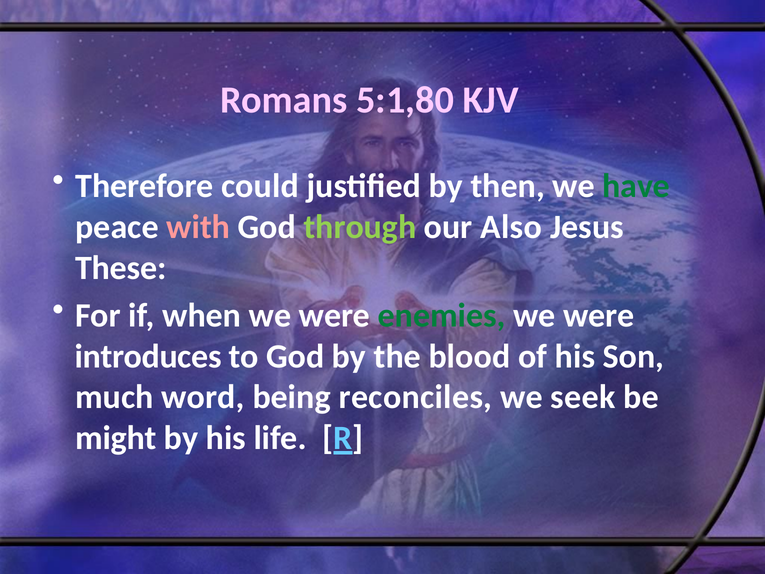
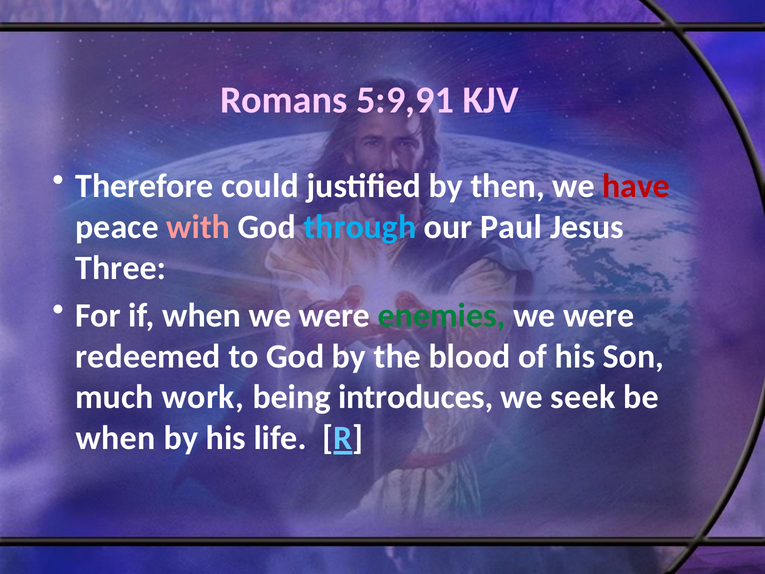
5:1,80: 5:1,80 -> 5:9,91 (405, 100)
have colour: green -> red (636, 186)
through colour: light green -> light blue (360, 227)
Also: Also -> Paul (511, 227)
These: These -> Three (121, 268)
introduces: introduces -> redeemed (148, 356)
word: word -> work (203, 397)
reconciles: reconciles -> introduces (416, 397)
might: might -> when (116, 438)
